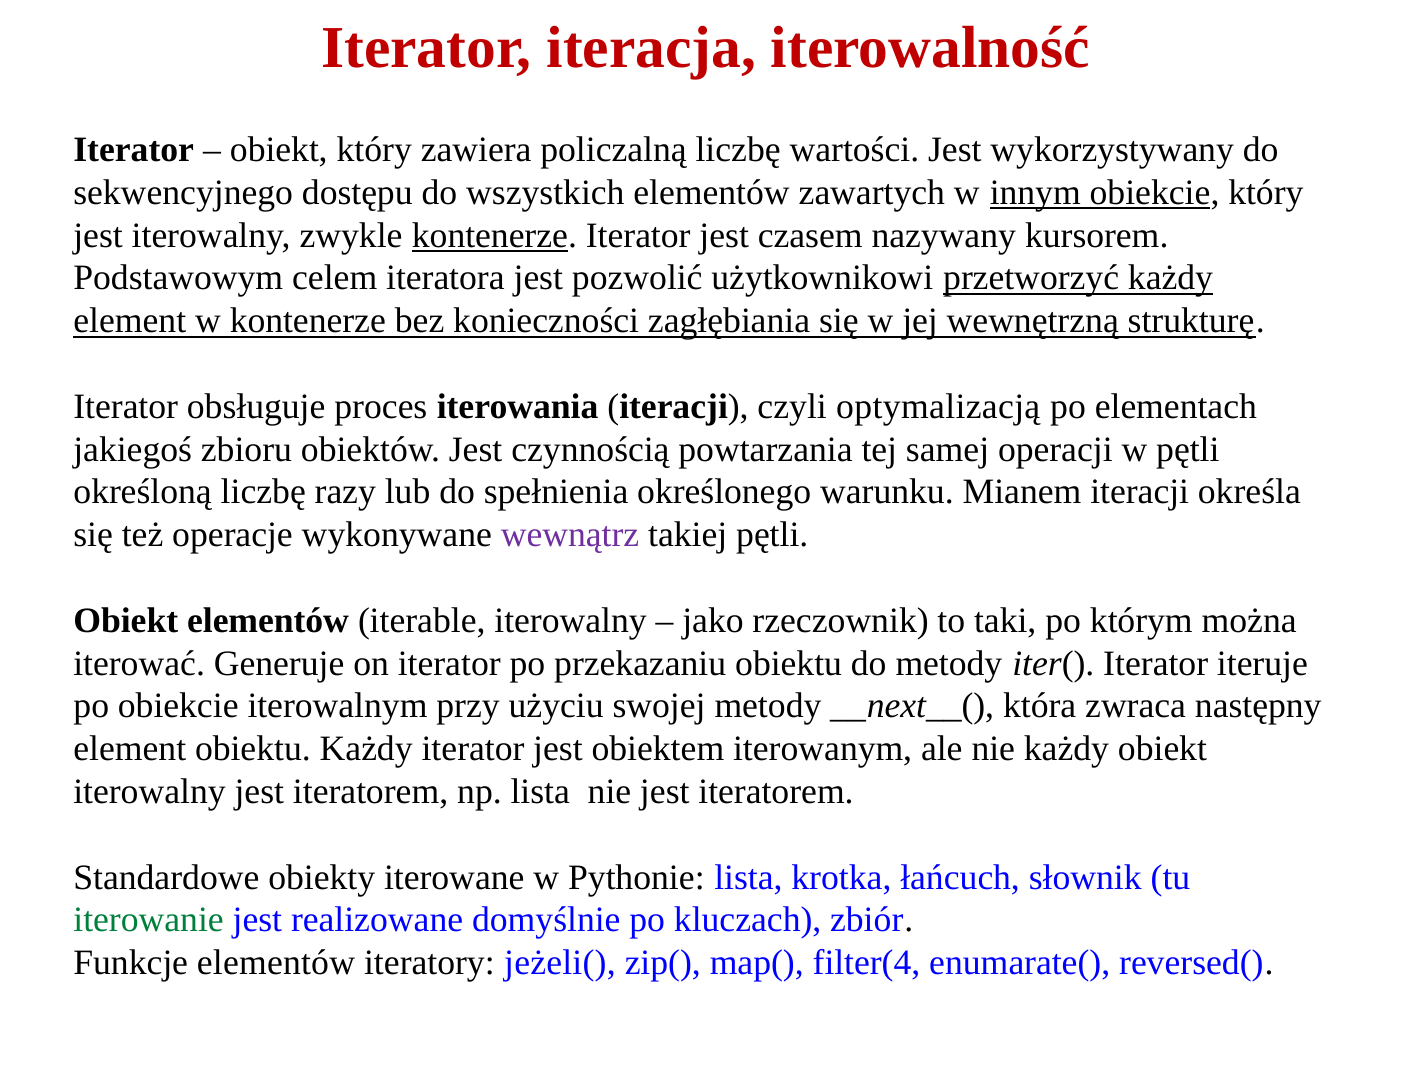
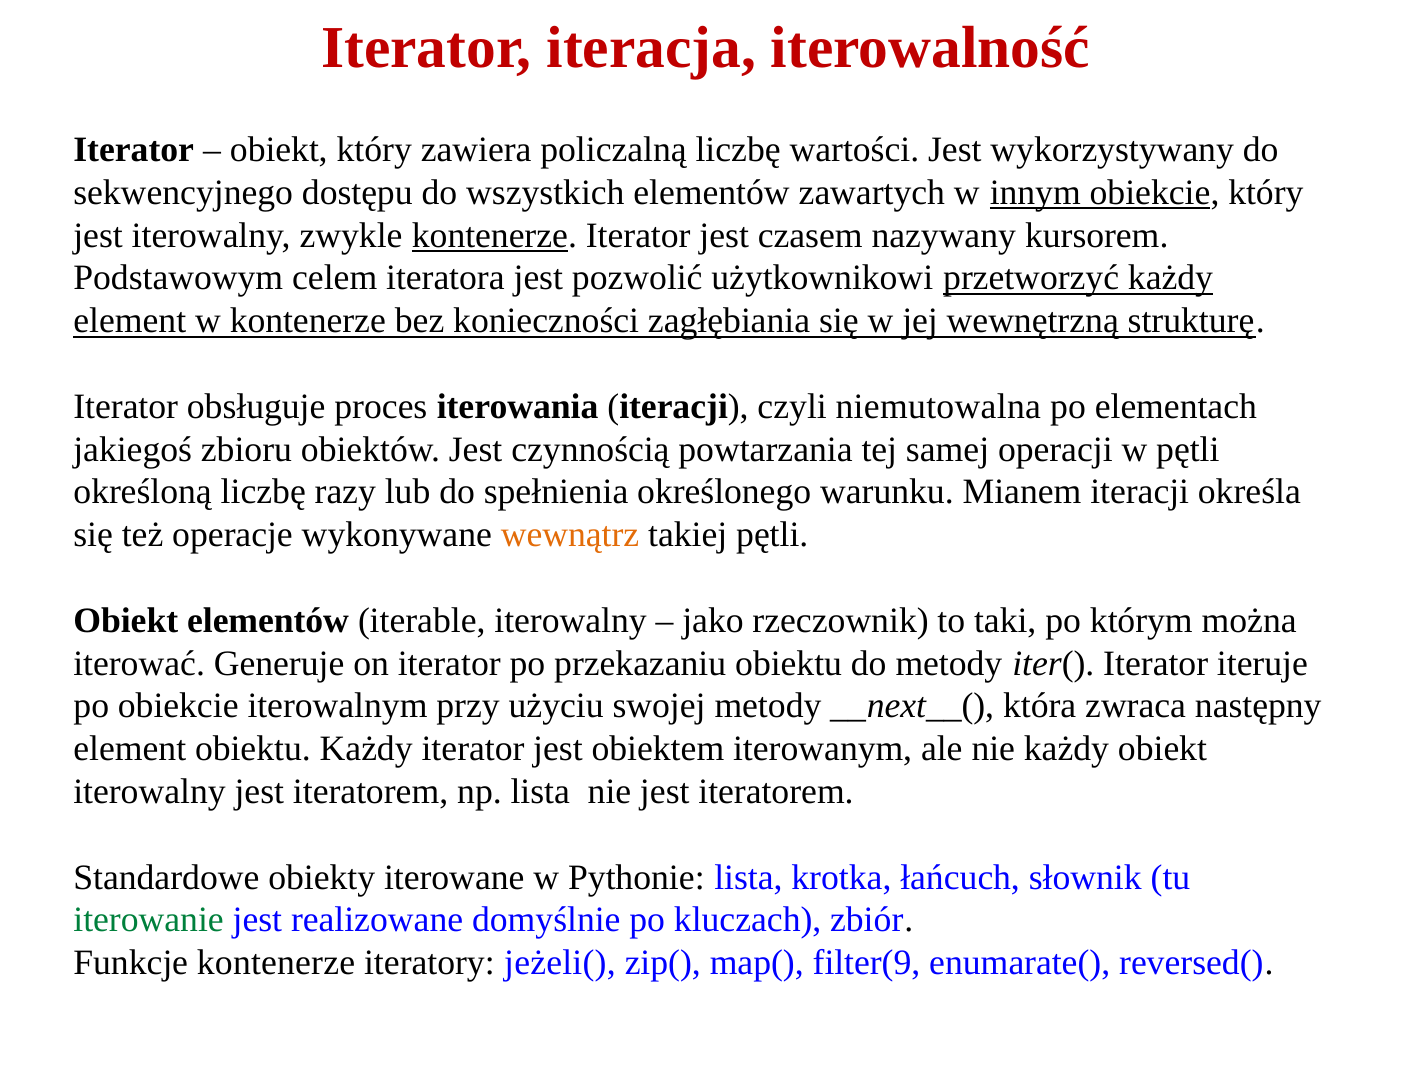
optymalizacją: optymalizacją -> niemutowalna (938, 407)
wewnątrz colour: purple -> orange (570, 535)
Funkcje elementów: elementów -> kontenerze (276, 963)
filter(4: filter(4 -> filter(9 (866, 963)
